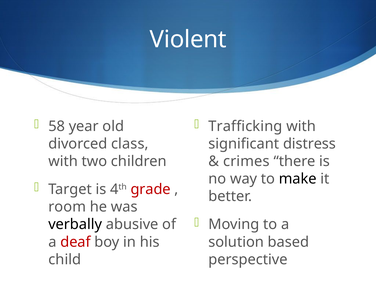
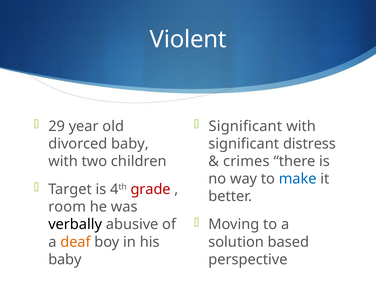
58: 58 -> 29 (57, 126)
Trafficking: Trafficking -> Significant (245, 126)
divorced class: class -> baby (130, 144)
make colour: black -> blue (298, 179)
deaf colour: red -> orange (75, 242)
child: child -> baby (65, 260)
